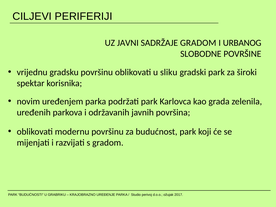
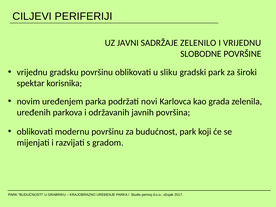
SADRŽAJE GRADOM: GRADOM -> ZELENILO (198, 43)
I URBANOG: URBANOG -> VRIJEDNU (242, 43)
podržati park: park -> novi (149, 101)
